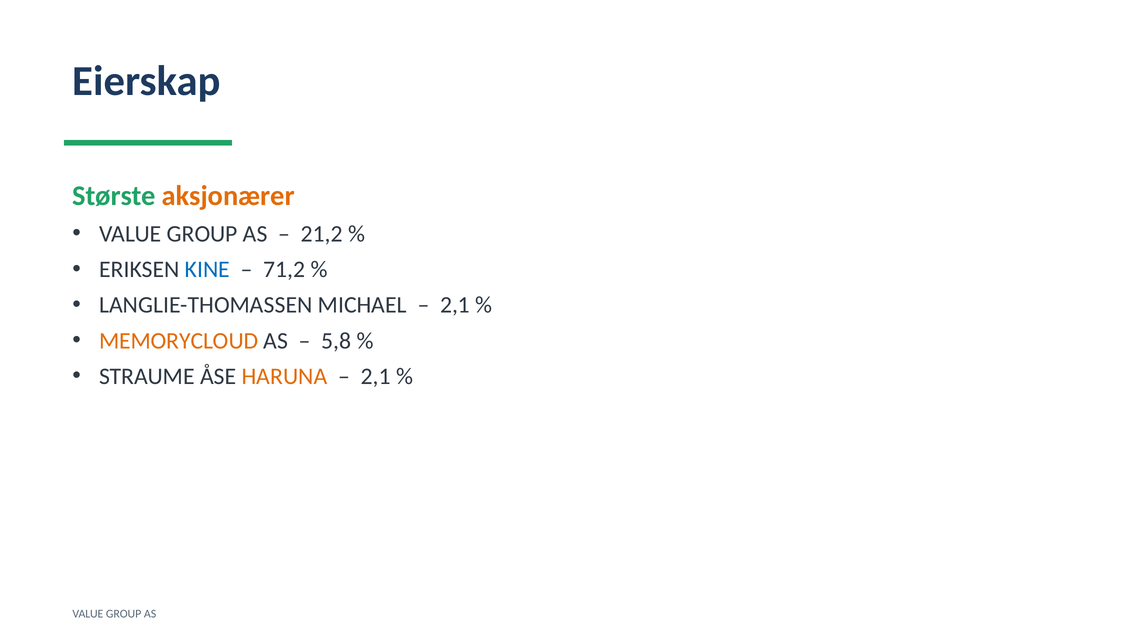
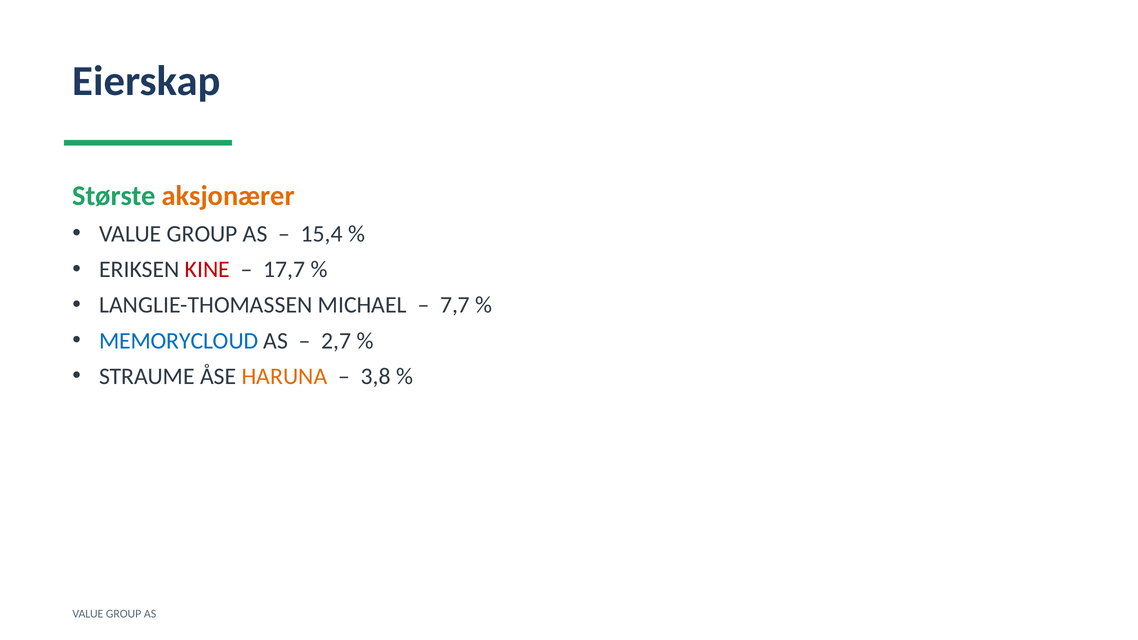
21,2: 21,2 -> 15,4 (322, 234)
KINE colour: blue -> red (207, 270)
71,2: 71,2 -> 17,7 (284, 270)
2,1: 2,1 -> 7,7 (455, 305)
MEMORYCLOUD colour: orange -> blue (179, 341)
5,8: 5,8 -> 2,7 (336, 341)
2,1: 2,1 -> 3,8 (376, 376)
